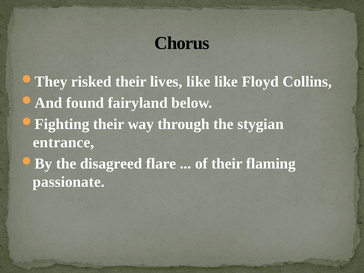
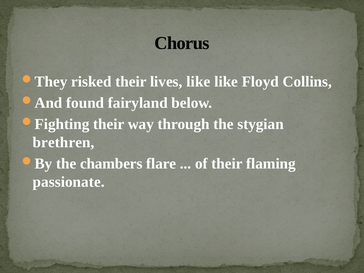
entrance: entrance -> brethren (64, 142)
disagreed: disagreed -> chambers (111, 164)
